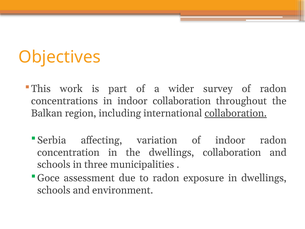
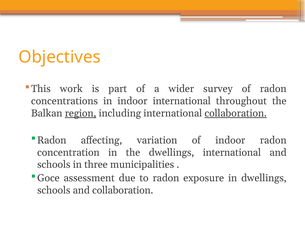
indoor collaboration: collaboration -> international (182, 101)
region underline: none -> present (81, 113)
Serbia: Serbia -> Radon (52, 140)
dwellings collaboration: collaboration -> international (232, 152)
and environment: environment -> collaboration (123, 190)
